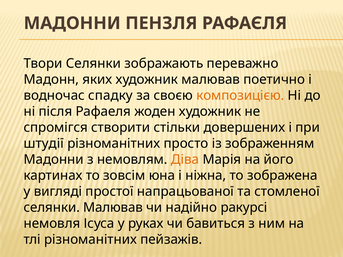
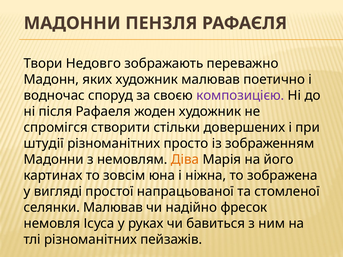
Твори Селянки: Селянки -> Недовго (93, 64)
спадку: спадку -> споруд (111, 96)
композицією colour: orange -> purple (240, 96)
ракурсі: ракурсі -> фресок (244, 208)
